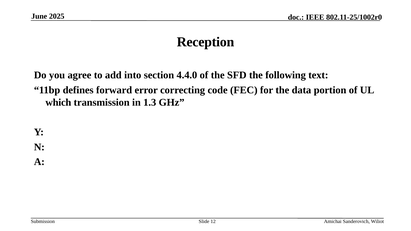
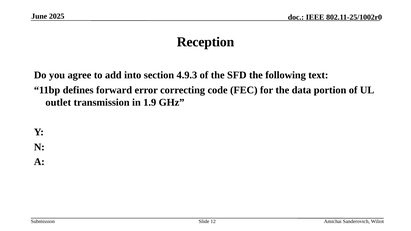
4.4.0: 4.4.0 -> 4.9.3 (187, 75)
which: which -> outlet (58, 102)
1.3: 1.3 -> 1.9 (150, 102)
